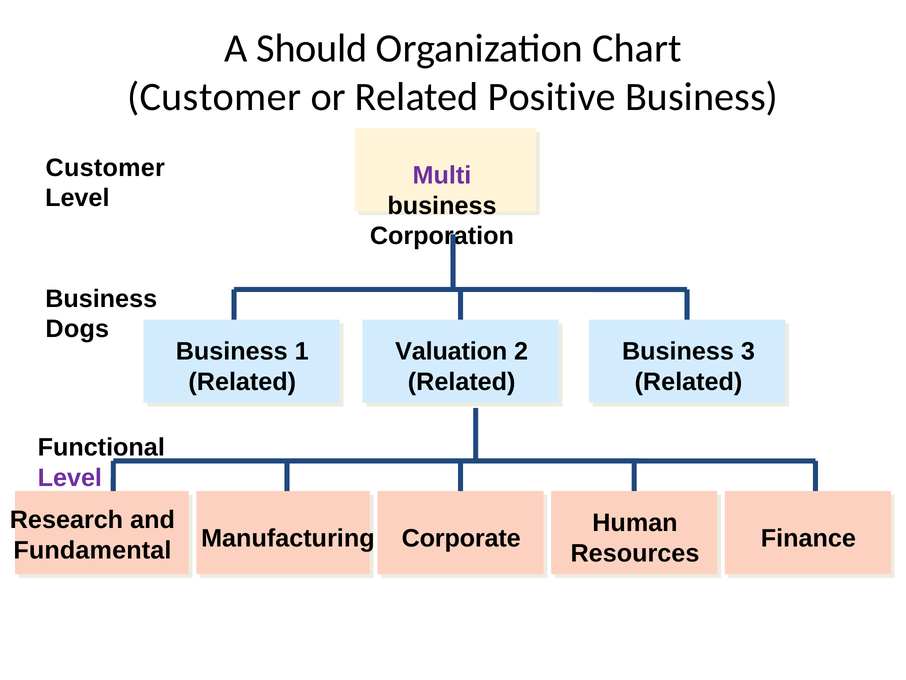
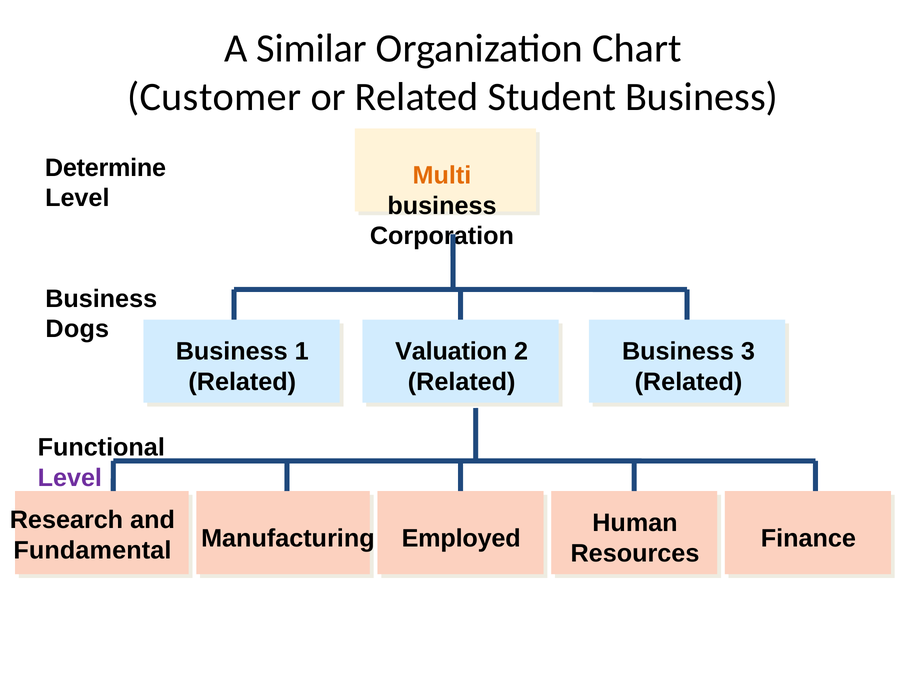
Should: Should -> Similar (312, 48)
Positive: Positive -> Student (552, 97)
Customer: Customer -> Determine (105, 168)
Multi colour: purple -> orange (442, 175)
Corporate: Corporate -> Employed (461, 538)
